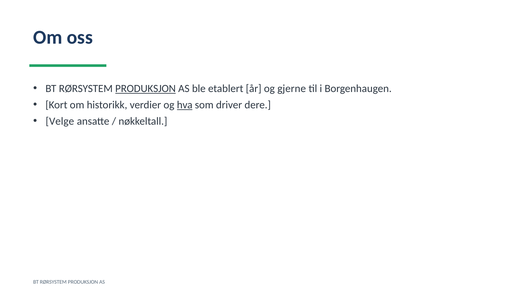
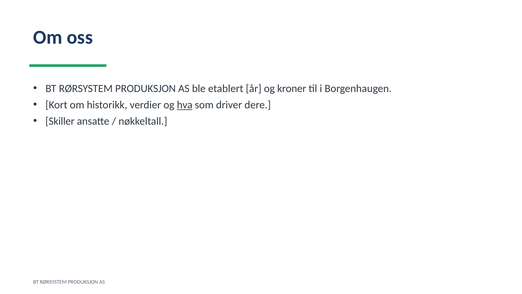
PRODUKSJON underline: present -> none (146, 88)
gjerne: gjerne -> kroner (292, 88)
Velge: Velge -> Skiller (60, 121)
